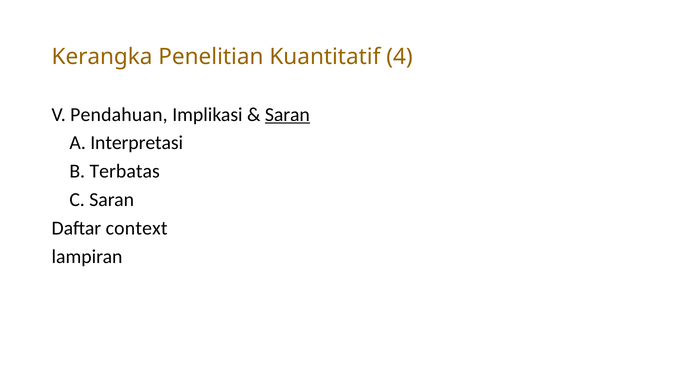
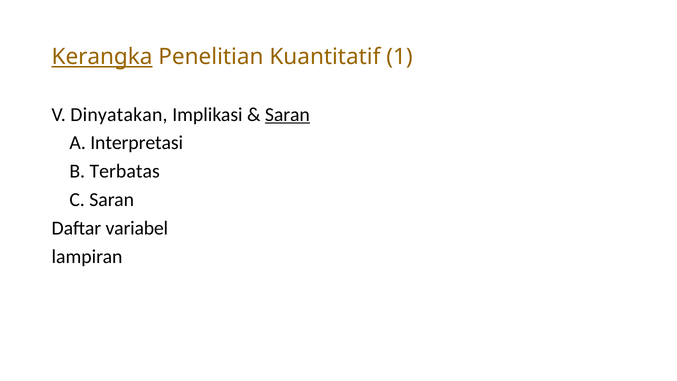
Kerangka underline: none -> present (102, 57)
4: 4 -> 1 (400, 57)
Pendahuan: Pendahuan -> Dinyatakan (119, 114)
context: context -> variabel (137, 228)
